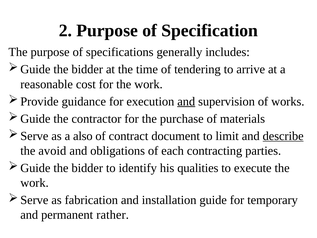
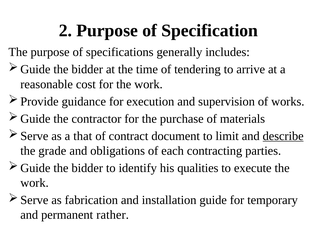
and underline: present -> none (186, 101)
also: also -> that (83, 136)
avoid: avoid -> grade (52, 151)
